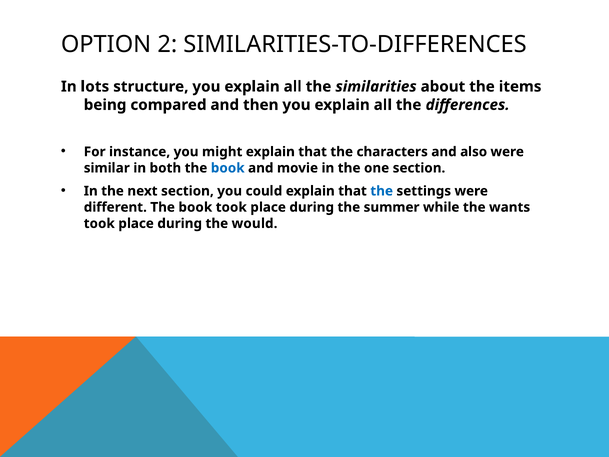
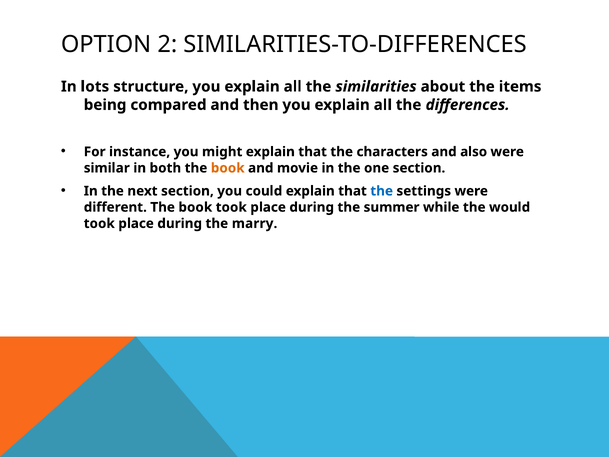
book colour: blue -> orange (228, 168)
wants: wants -> would (510, 207)
would: would -> marry (255, 223)
